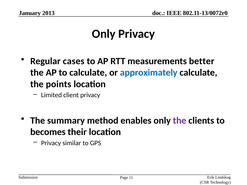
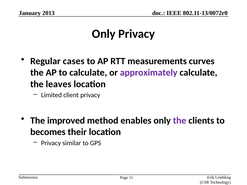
better: better -> curves (202, 61)
approximately colour: blue -> purple (149, 73)
points: points -> leaves (59, 84)
summary: summary -> improved (66, 121)
